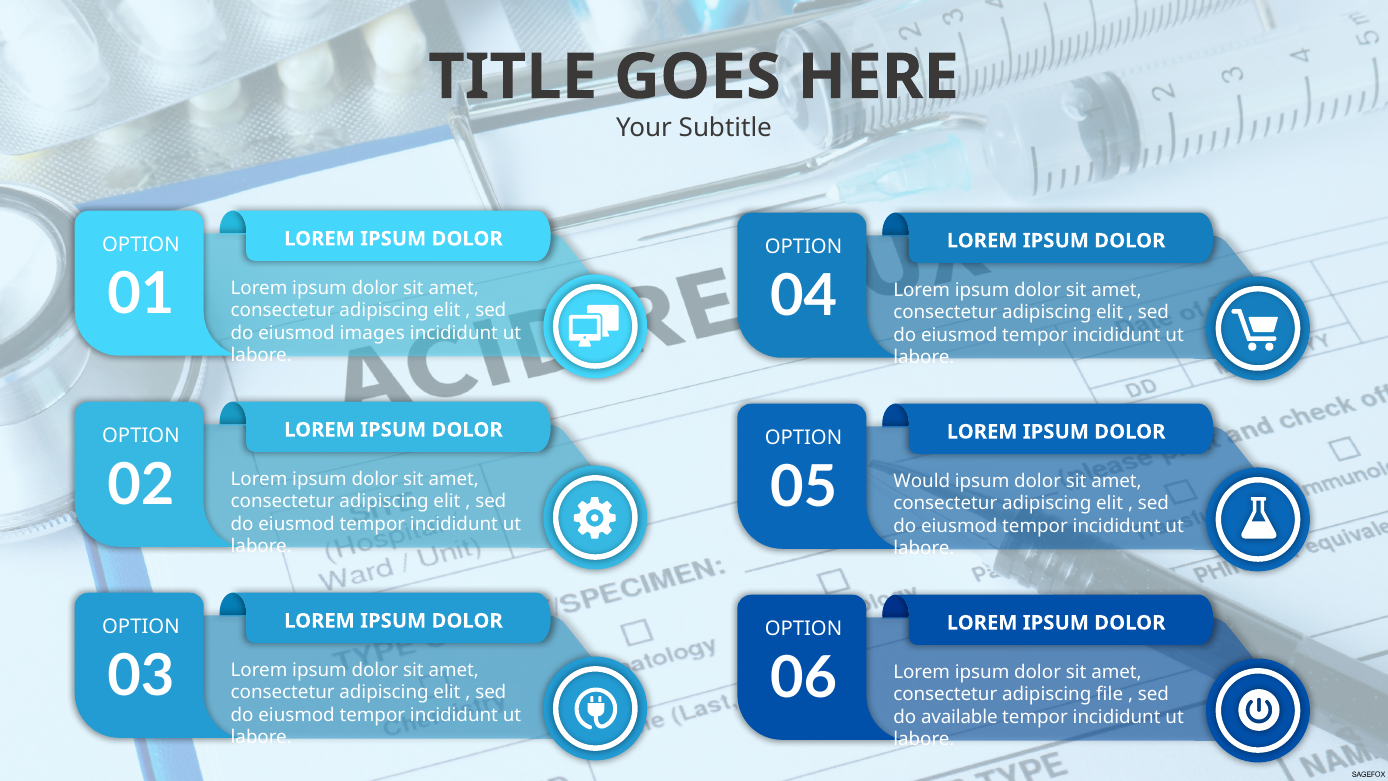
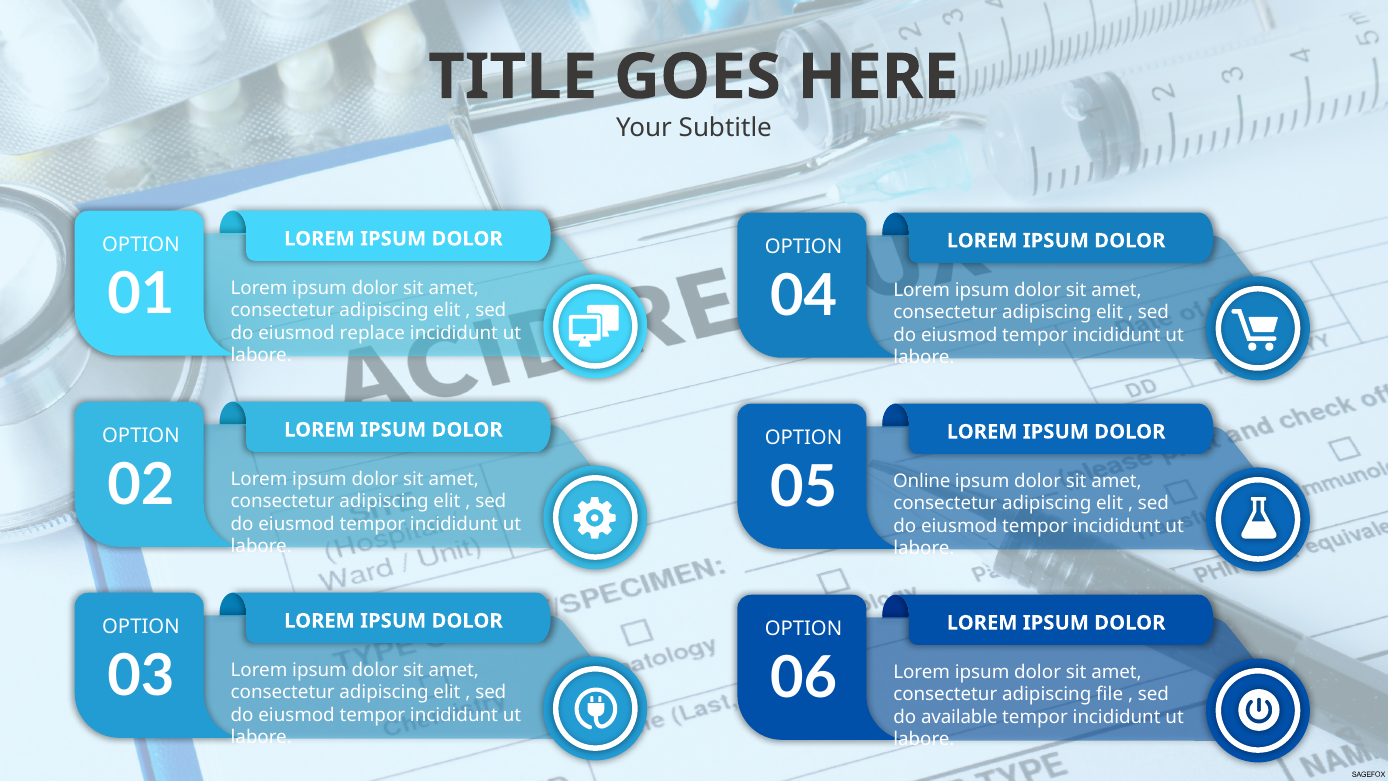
images: images -> replace (372, 333)
Would: Would -> Online (922, 481)
